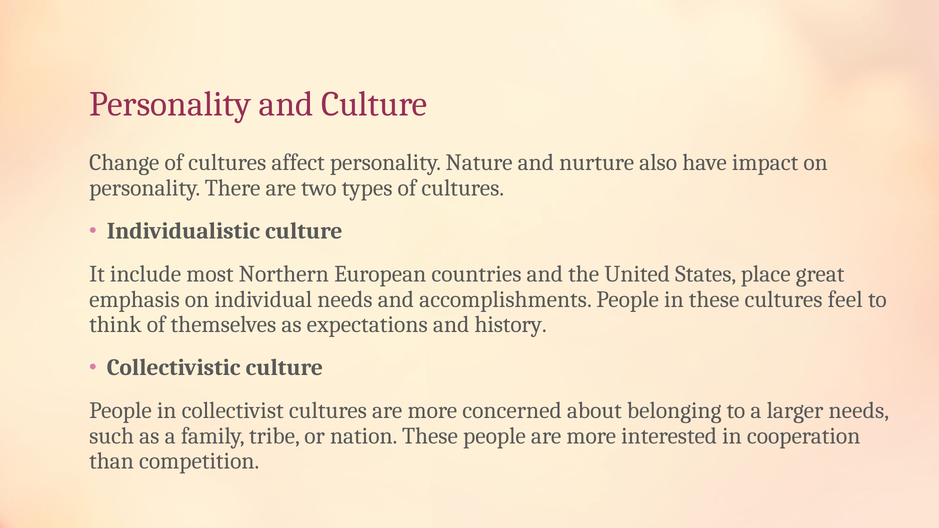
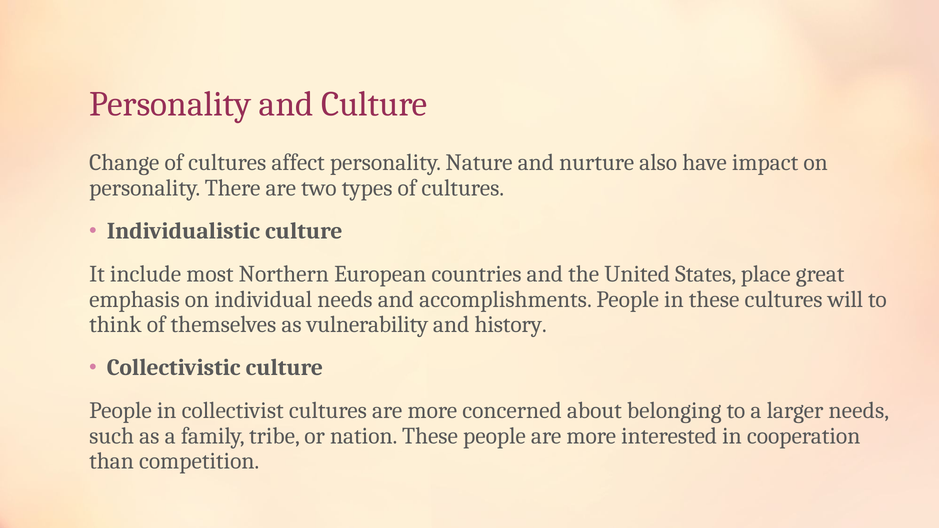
feel: feel -> will (845, 299)
expectations: expectations -> vulnerability (367, 325)
